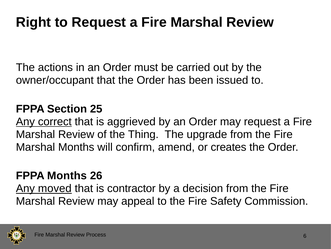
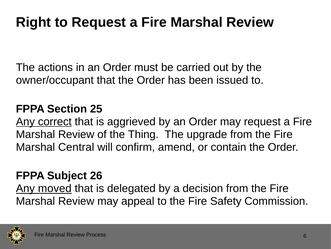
Marshal Months: Months -> Central (76, 147)
creates: creates -> contain (229, 147)
FPPA Months: Months -> Subject (67, 175)
contractor: contractor -> delegated (131, 188)
